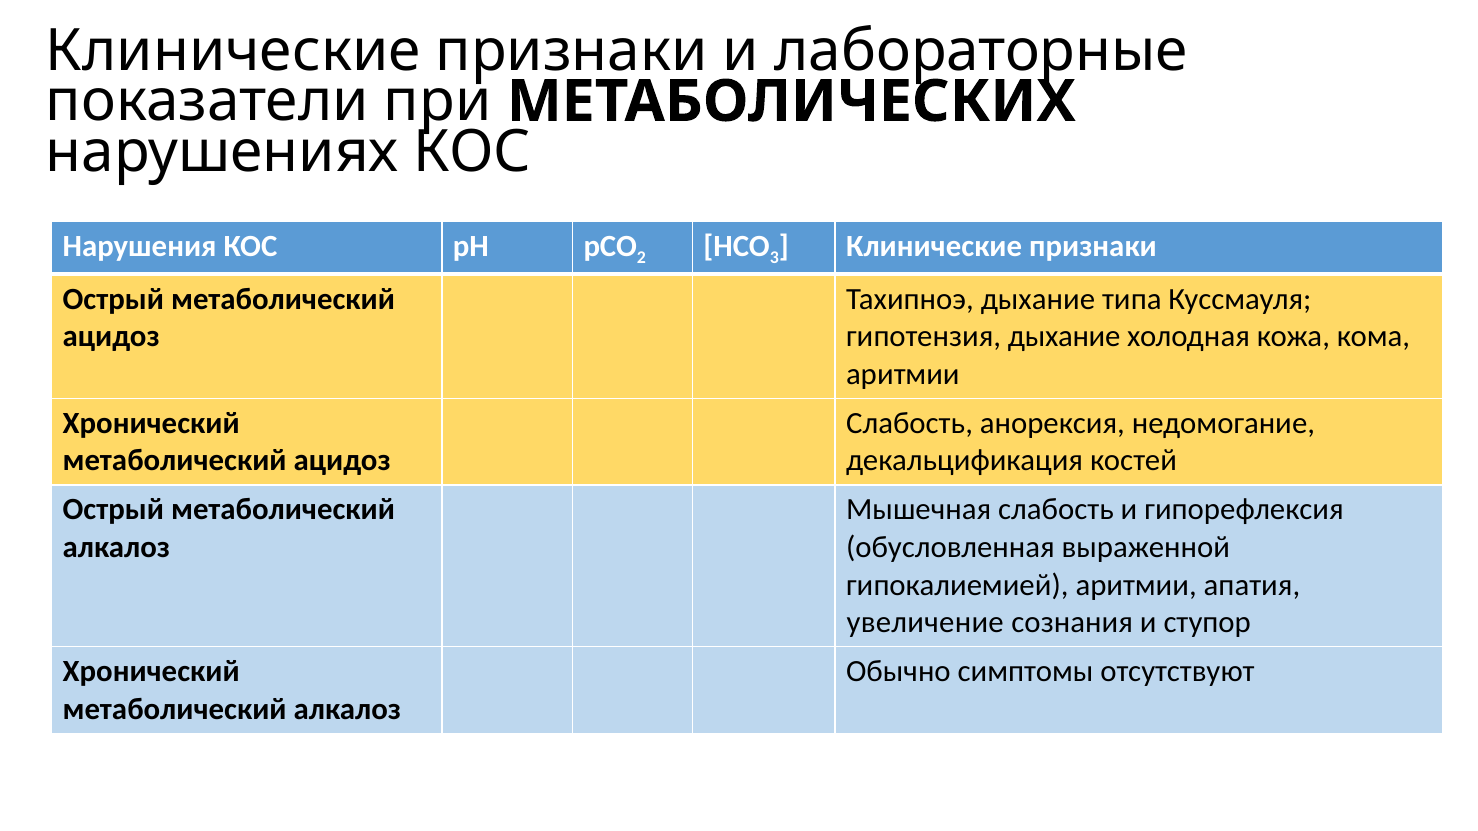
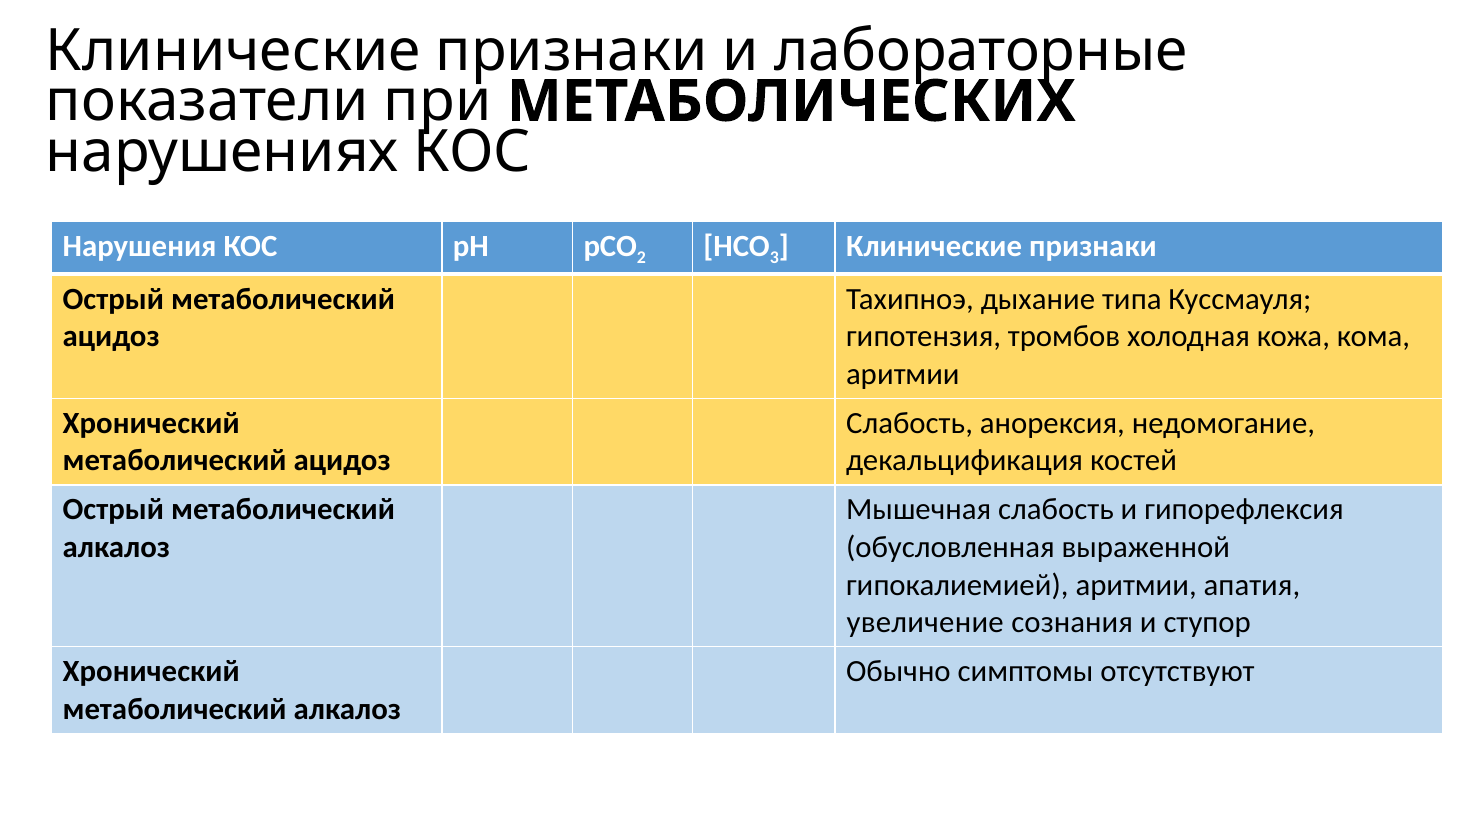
гипотензия дыхание: дыхание -> тромбов (1064, 337)
